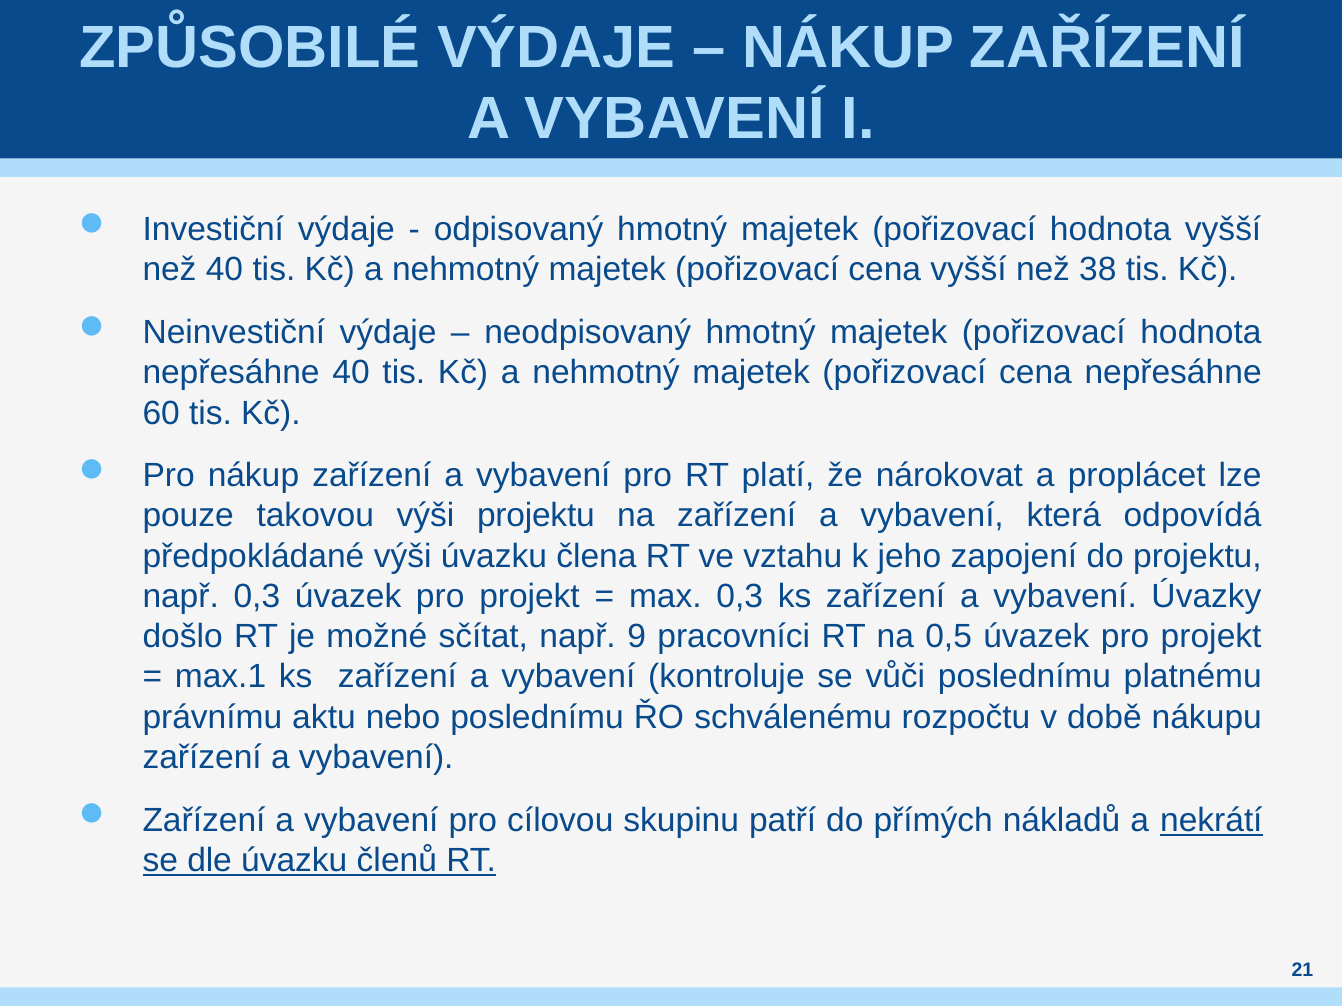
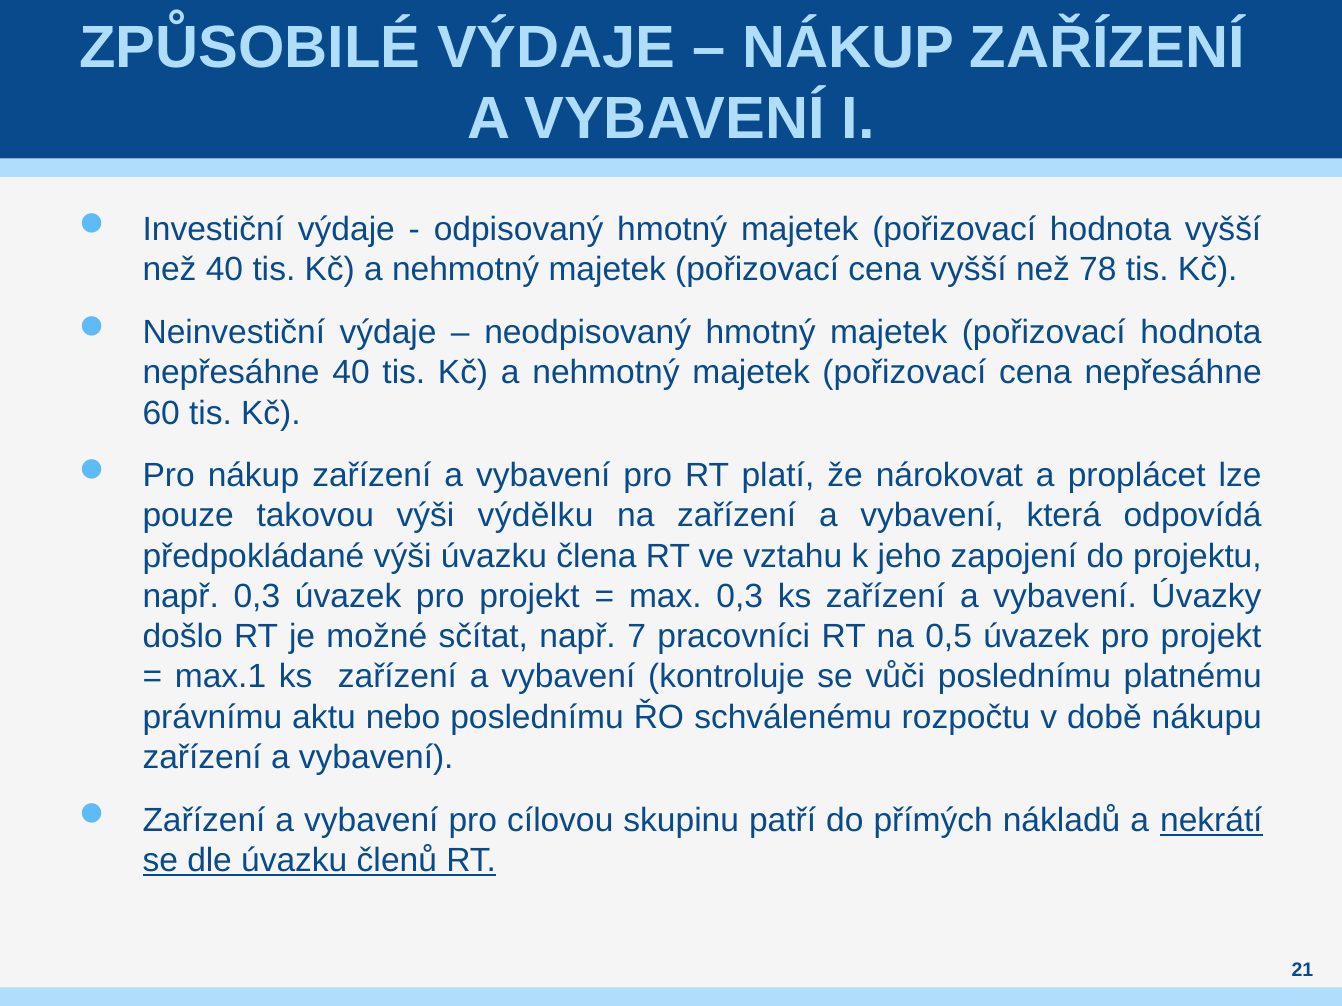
38: 38 -> 78 (1098, 270)
výši projektu: projektu -> výdělku (536, 516)
9: 9 -> 7 (637, 637)
